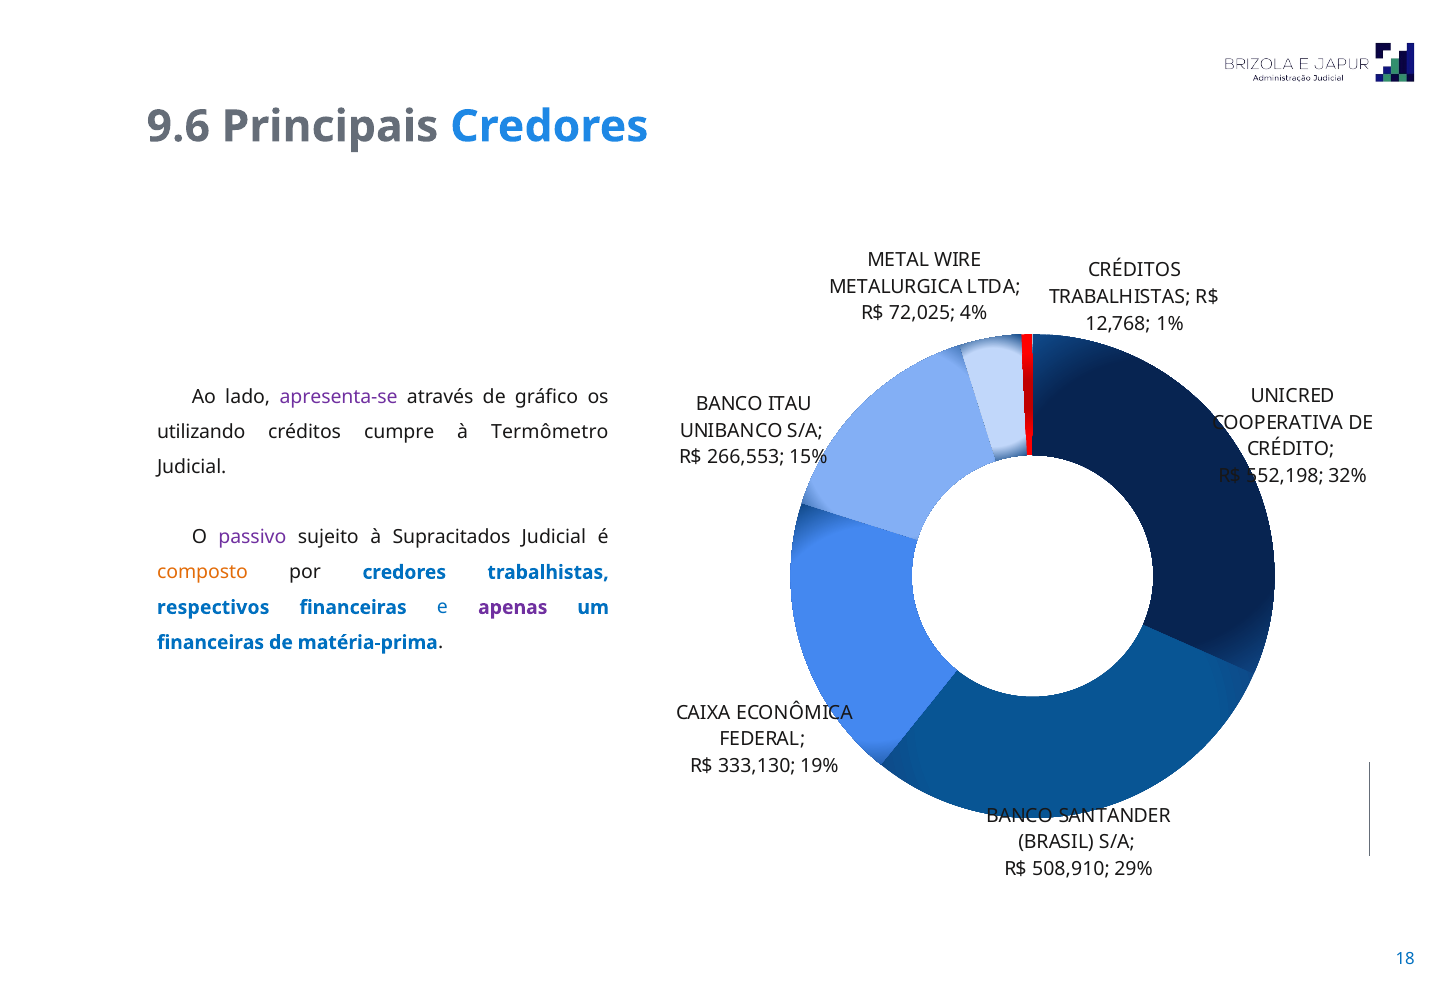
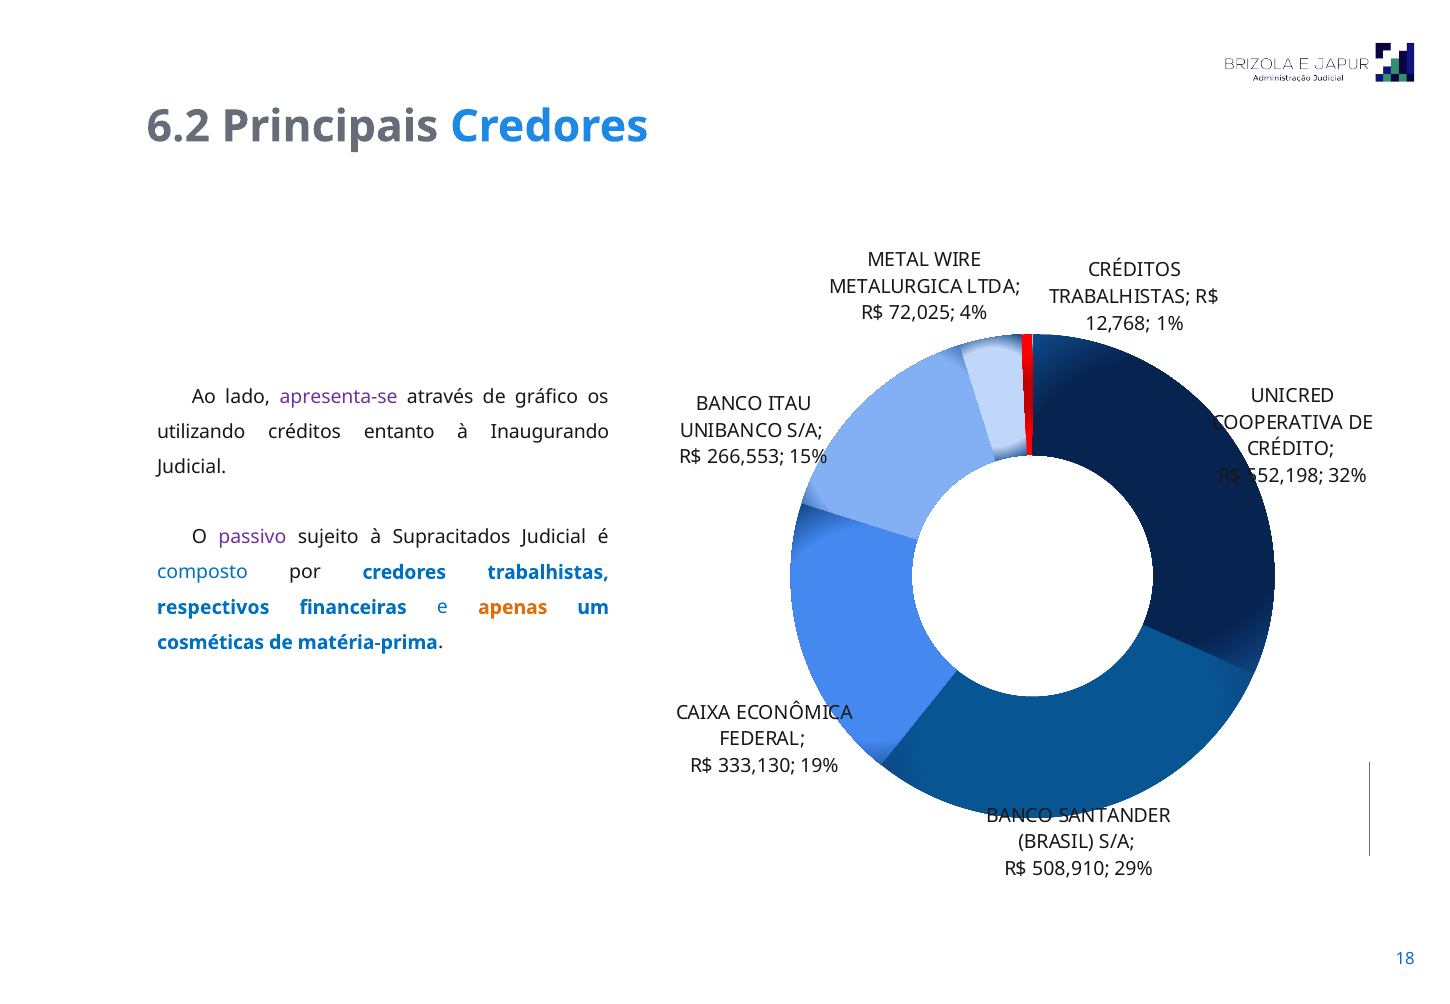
9.6: 9.6 -> 6.2 (178, 127)
cumpre: cumpre -> entanto (399, 432)
Termômetro: Termômetro -> Inaugurando (550, 432)
composto colour: orange -> blue (202, 572)
apenas colour: purple -> orange (513, 607)
financeiras: financeiras -> cosméticas (211, 642)
